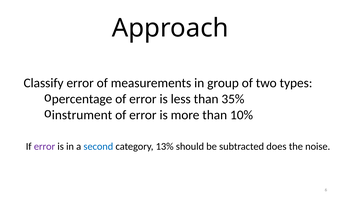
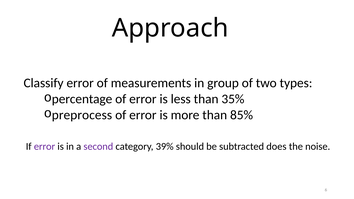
instrument: instrument -> preprocess (82, 115)
10%: 10% -> 85% (242, 115)
second colour: blue -> purple (98, 147)
13%: 13% -> 39% (165, 147)
